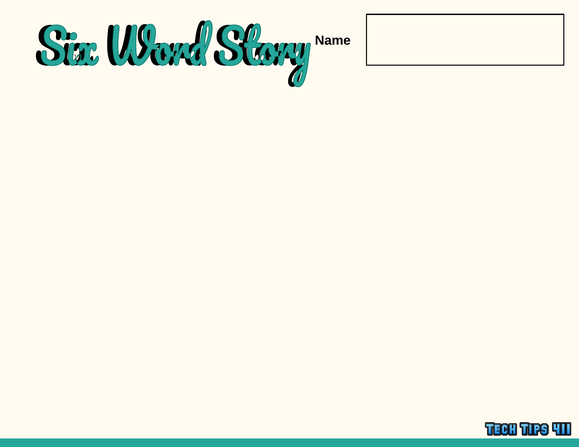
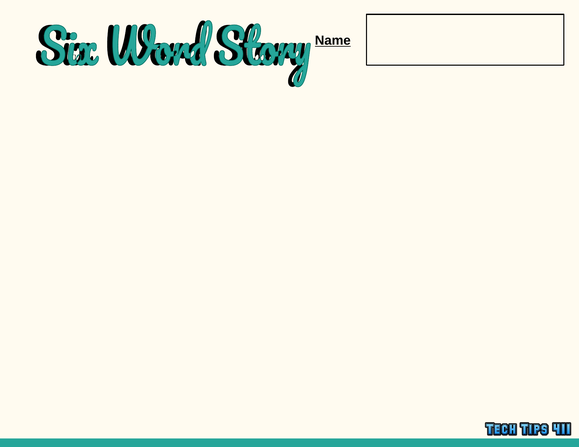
Name underline: none -> present (333, 41)
